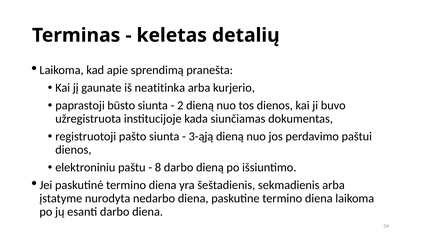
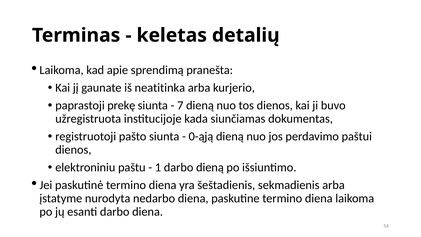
būsto: būsto -> prekę (121, 105)
2: 2 -> 7 (180, 105)
3-ąją: 3-ąją -> 0-ąją (201, 136)
8: 8 -> 1 (158, 167)
